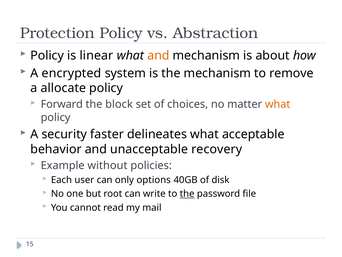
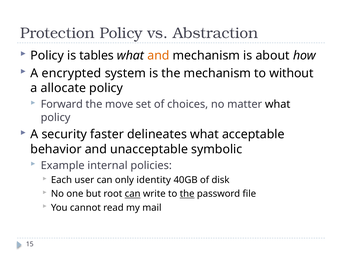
linear: linear -> tables (97, 55)
remove: remove -> without (291, 73)
block: block -> move (119, 104)
what colour: orange -> black (278, 104)
recovery: recovery -> symbolic (217, 149)
without: without -> internal (107, 165)
options: options -> identity (154, 180)
can underline: none -> present (133, 193)
